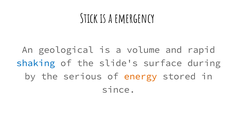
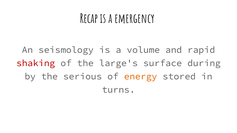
Stick: Stick -> Recap (89, 19)
geological: geological -> seismology (66, 50)
shaking colour: blue -> red (36, 63)
slide's: slide's -> large's (118, 63)
since: since -> turns (119, 90)
